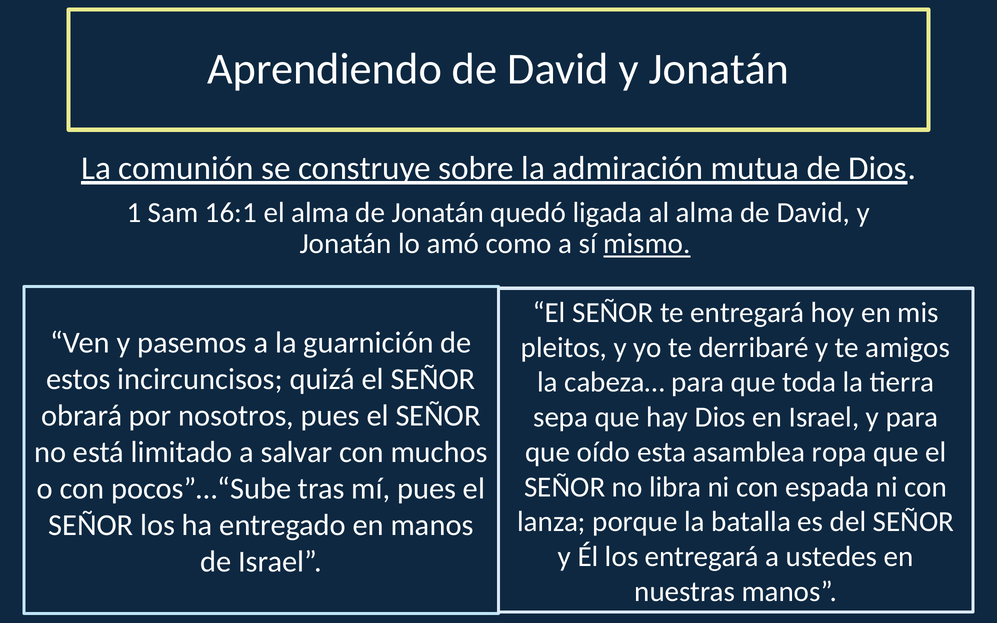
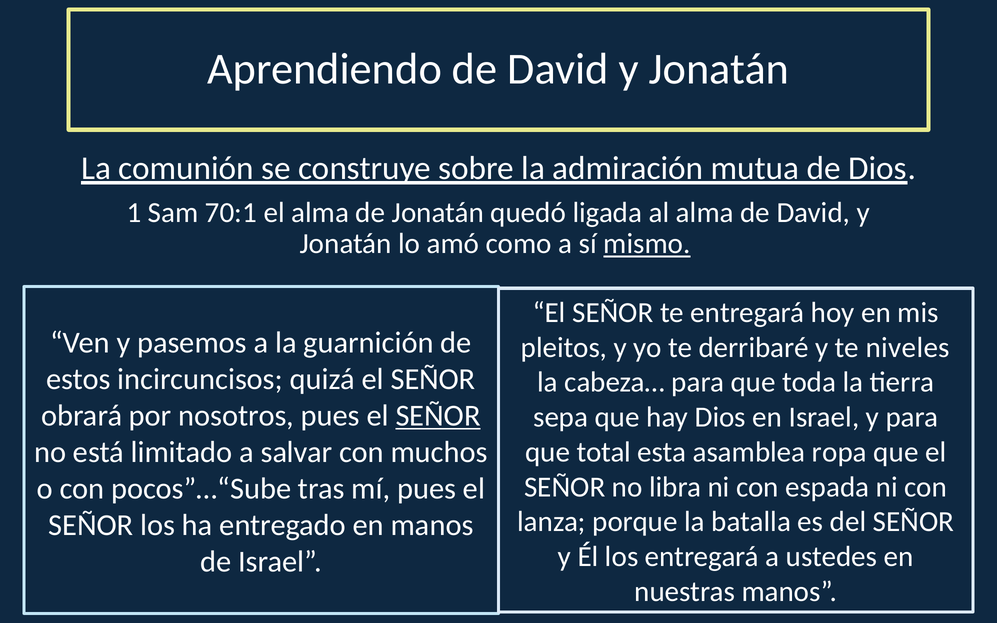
16:1: 16:1 -> 70:1 (231, 213)
amigos: amigos -> niveles (908, 348)
SEÑOR underline: none -> present (438, 416)
oído: oído -> total (604, 452)
